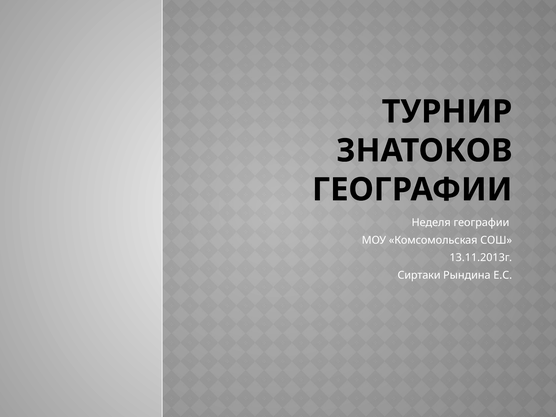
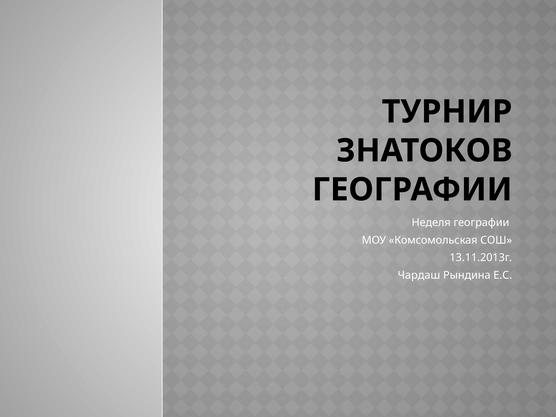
Сиртаки: Сиртаки -> Чардаш (419, 275)
